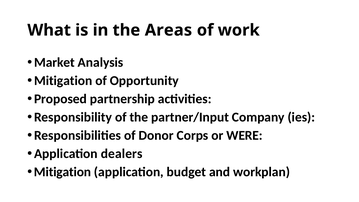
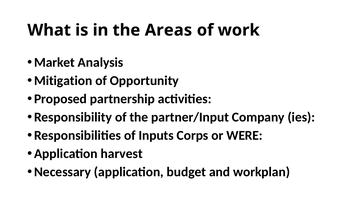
Donor: Donor -> Inputs (156, 135)
dealers: dealers -> harvest (122, 154)
Mitigation: Mitigation -> Necessary (63, 172)
